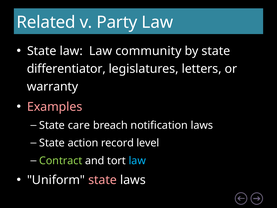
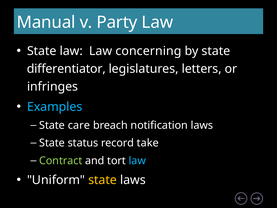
Related: Related -> Manual (46, 22)
community: community -> concerning (148, 51)
warranty: warranty -> infringes (53, 86)
Examples colour: pink -> light blue (55, 107)
action: action -> status (83, 143)
level: level -> take (148, 143)
state colour: pink -> yellow (103, 180)
